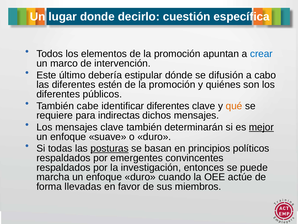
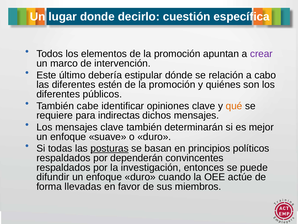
crear colour: blue -> purple (261, 54)
difusión: difusión -> relación (226, 75)
identificar diferentes: diferentes -> opiniones (168, 106)
mejor underline: present -> none (261, 127)
emergentes: emergentes -> dependerán (137, 158)
marcha: marcha -> difundir (53, 177)
